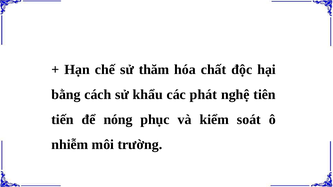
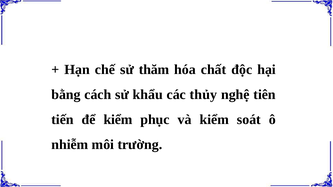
phát: phát -> thủy (203, 95)
để nóng: nóng -> kiểm (118, 120)
